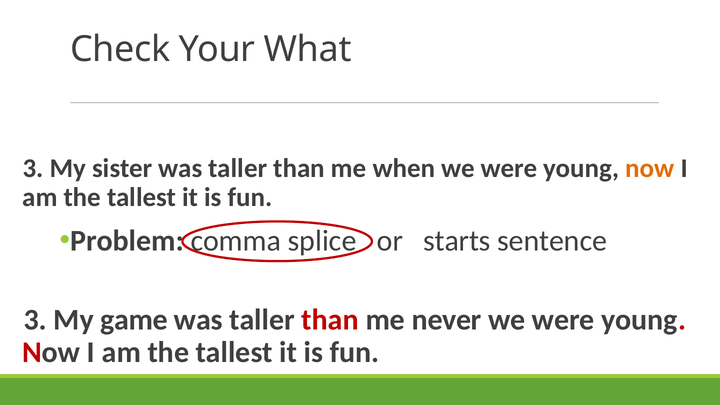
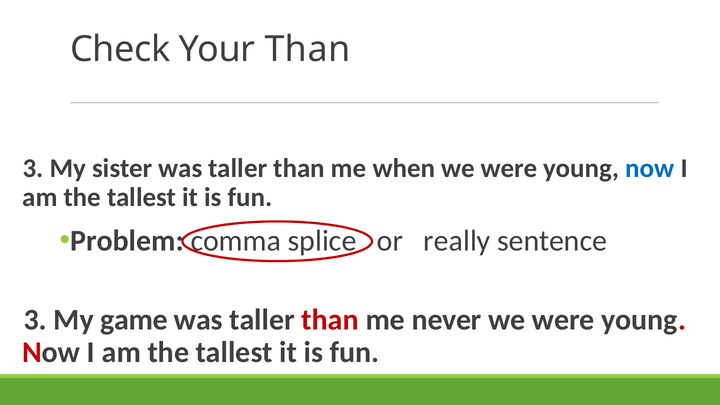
Your What: What -> Than (307, 49)
now colour: orange -> blue (650, 168)
starts: starts -> really (457, 241)
